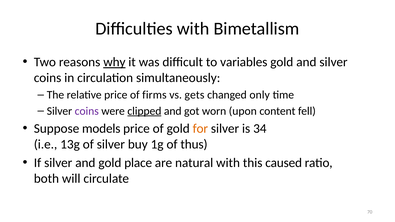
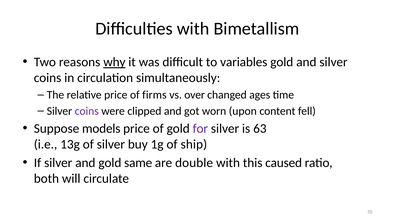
gets: gets -> over (195, 95)
only: only -> ages (260, 95)
clipped underline: present -> none (144, 111)
for colour: orange -> purple (200, 129)
34: 34 -> 63 (260, 129)
thus: thus -> ship (194, 144)
place: place -> same (138, 163)
natural: natural -> double (194, 163)
